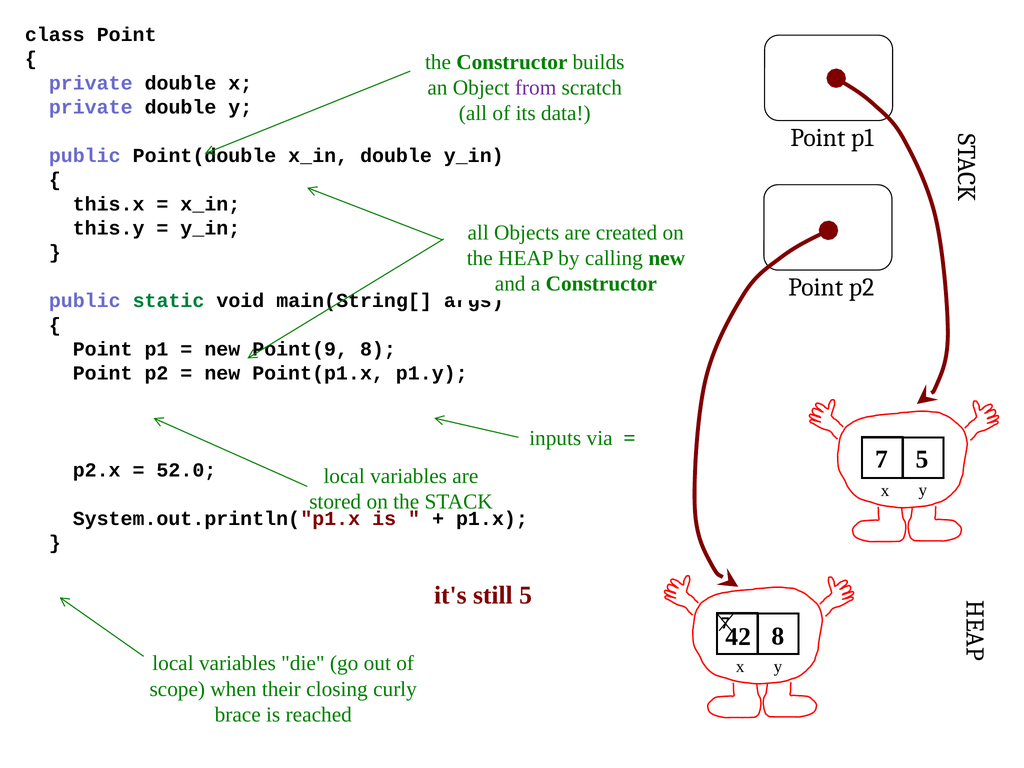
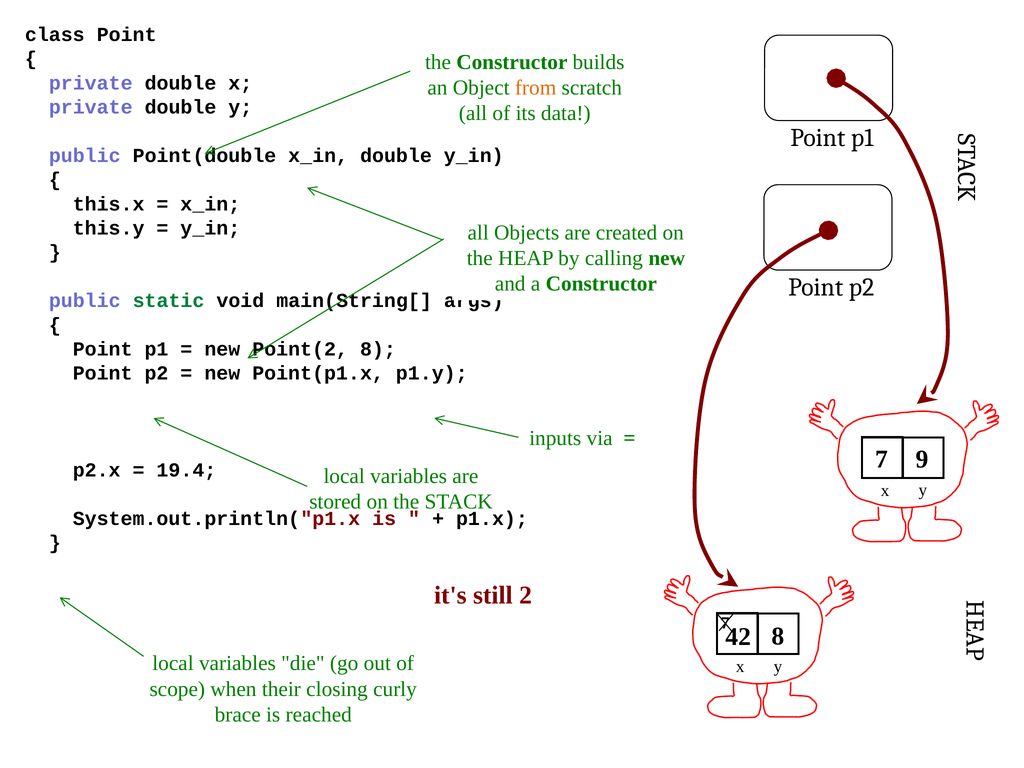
from colour: purple -> orange (536, 88)
Point(9: Point(9 -> Point(2 (300, 349)
7 5: 5 -> 9 (922, 459)
52.0: 52.0 -> 19.4 (186, 470)
still 5: 5 -> 2 (526, 595)
